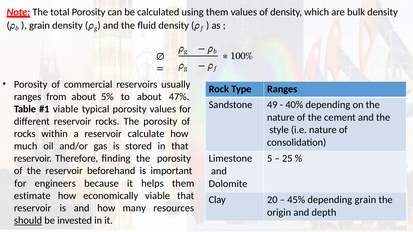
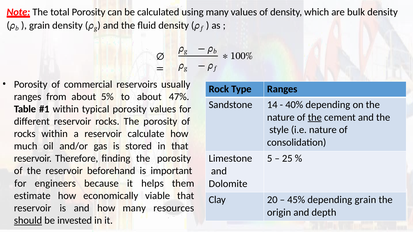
using them: them -> many (217, 12)
49: 49 -> 14 (272, 105)
viable: viable -> within (66, 109)
the underline: none -> present (315, 117)
